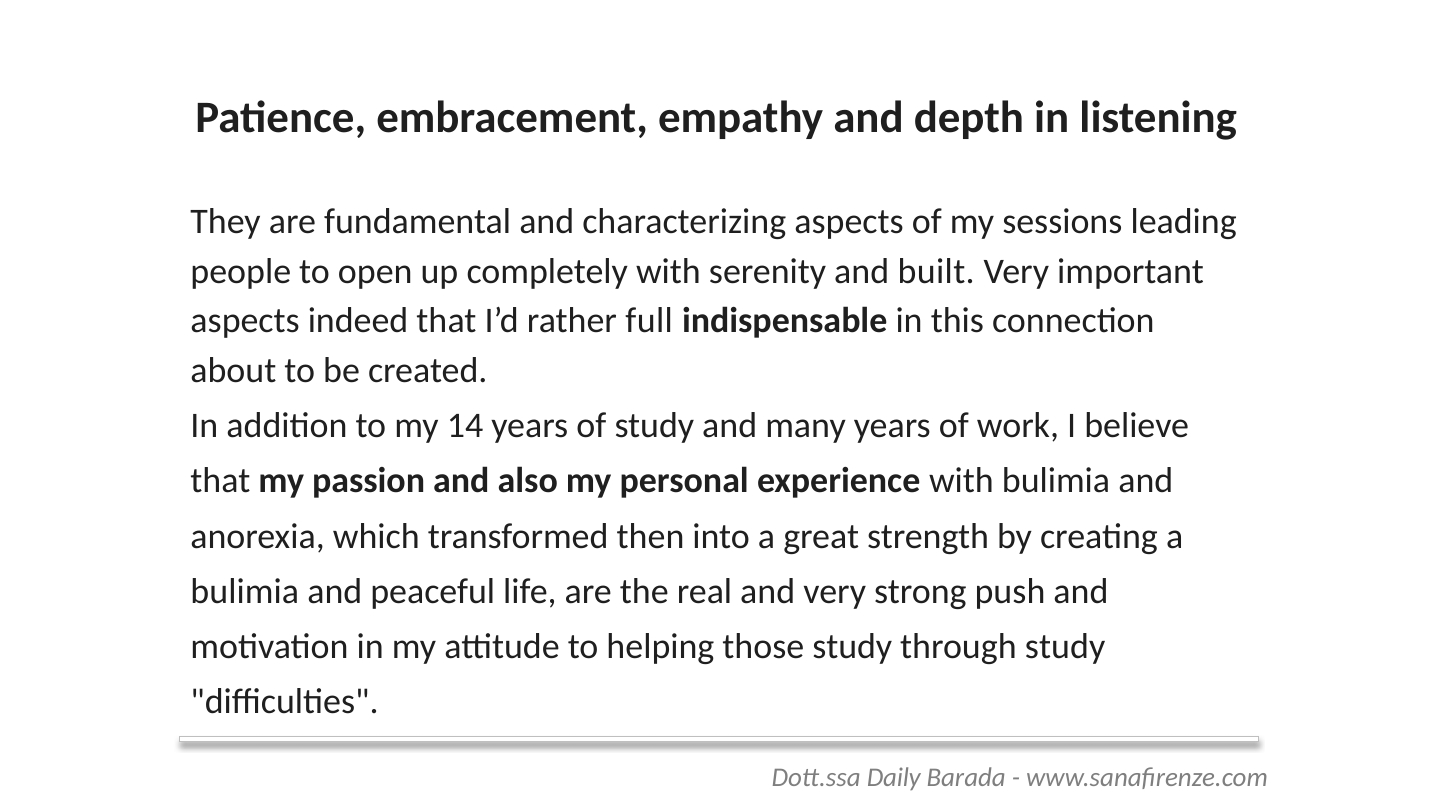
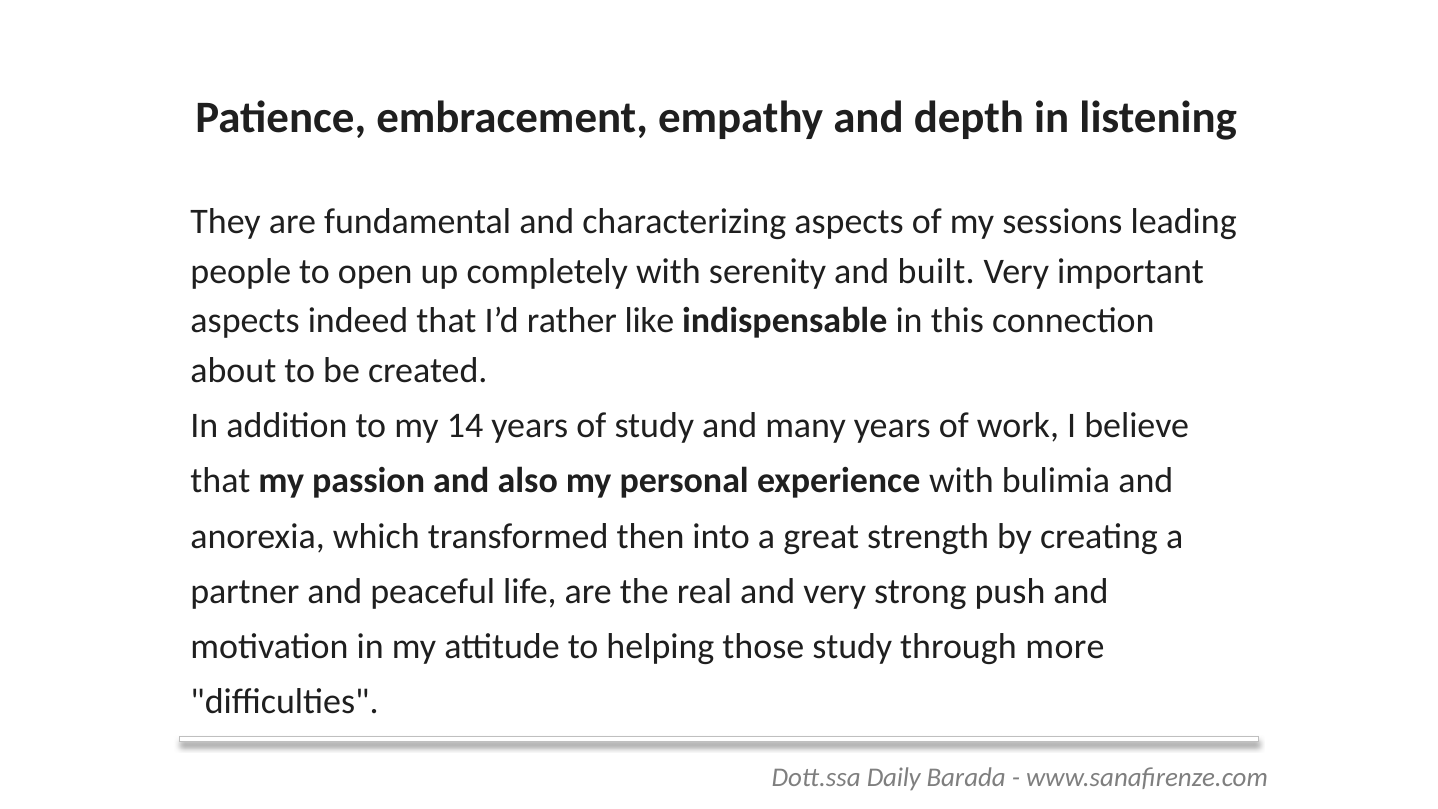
full: full -> like (649, 321)
bulimia: bulimia -> partner (245, 591)
through study: study -> more (1065, 647)
